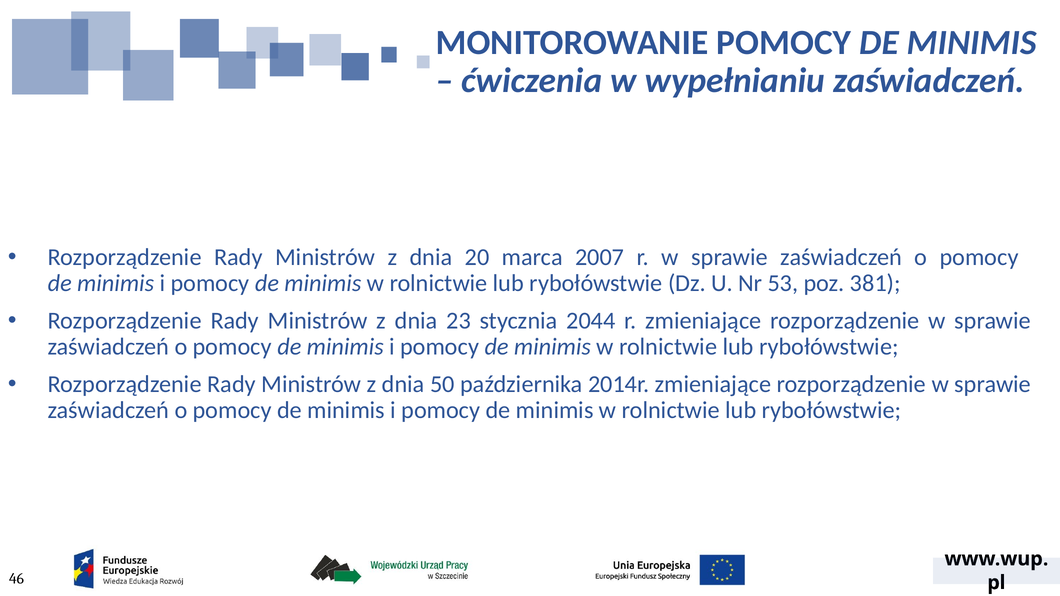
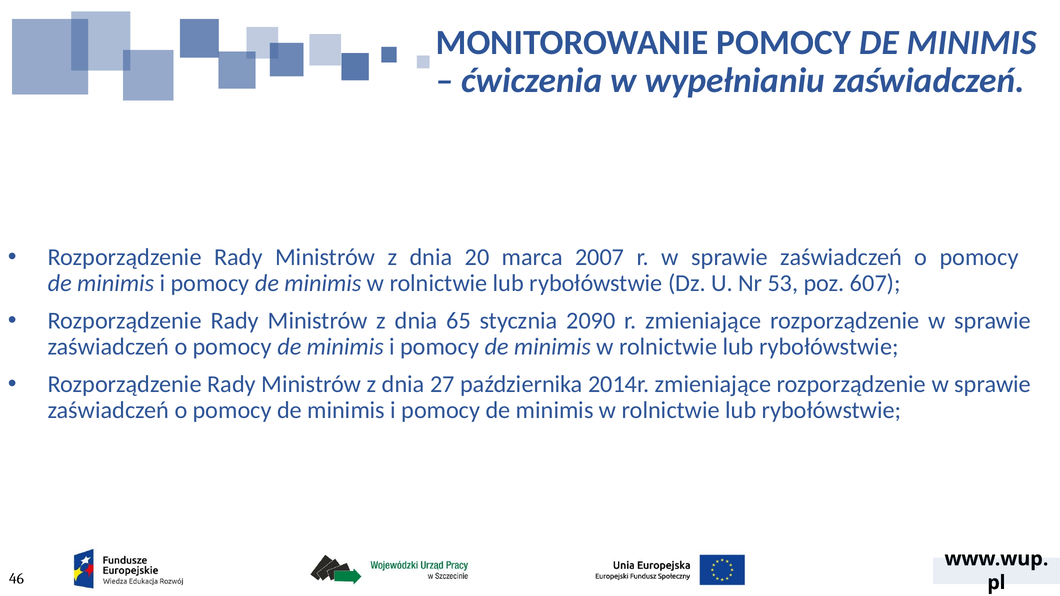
381: 381 -> 607 (875, 284)
23: 23 -> 65 (459, 321)
2044: 2044 -> 2090 (591, 321)
50: 50 -> 27 (442, 384)
